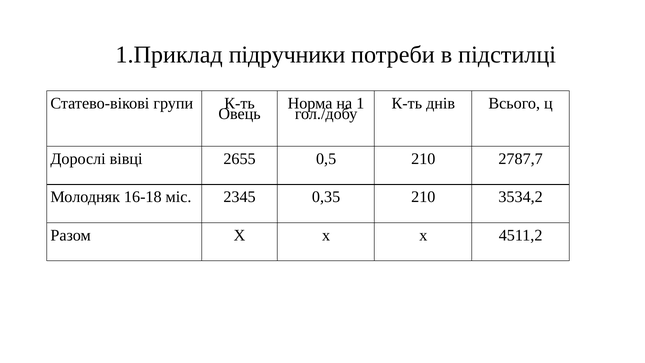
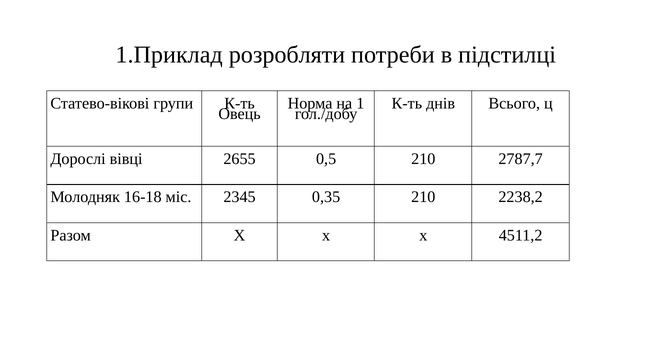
підручники: підручники -> розробляти (287, 55)
3534,2: 3534,2 -> 2238,2 (521, 197)
